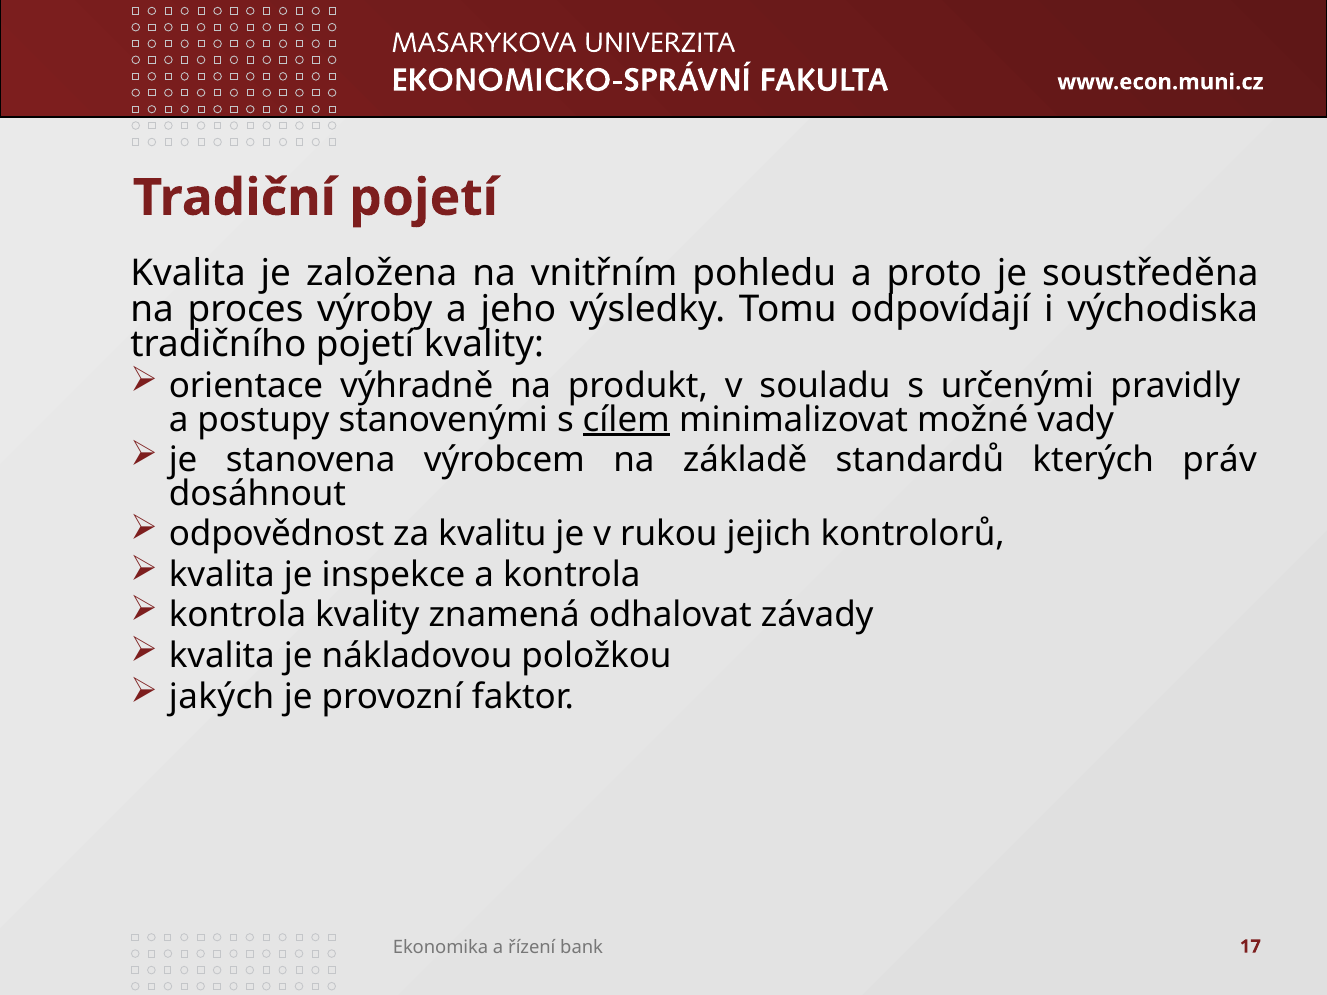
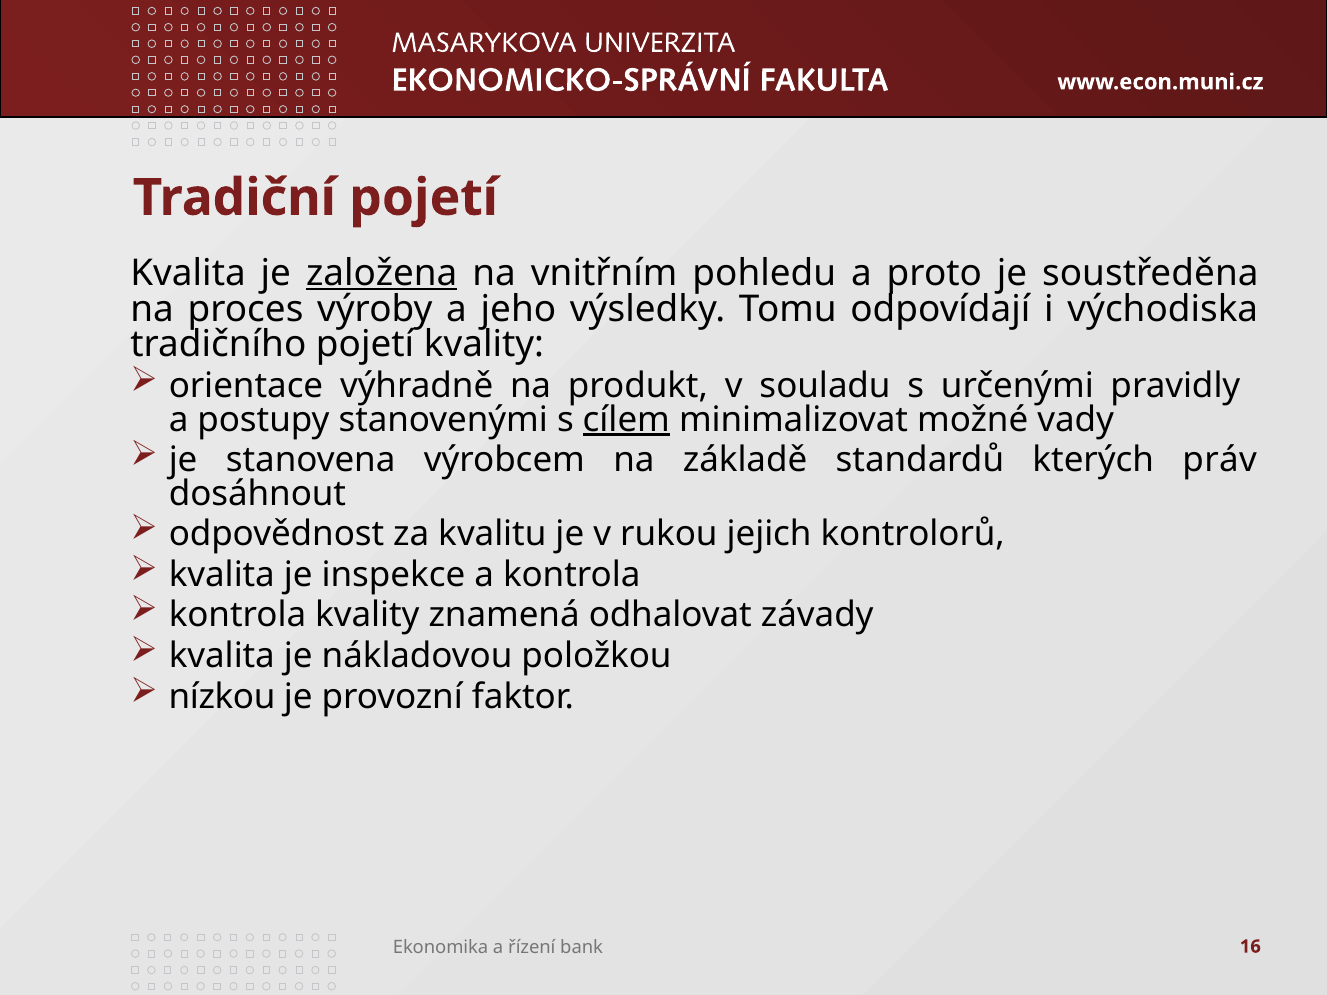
založena underline: none -> present (382, 273)
jakých: jakých -> nízkou (222, 697)
17: 17 -> 16 (1250, 947)
